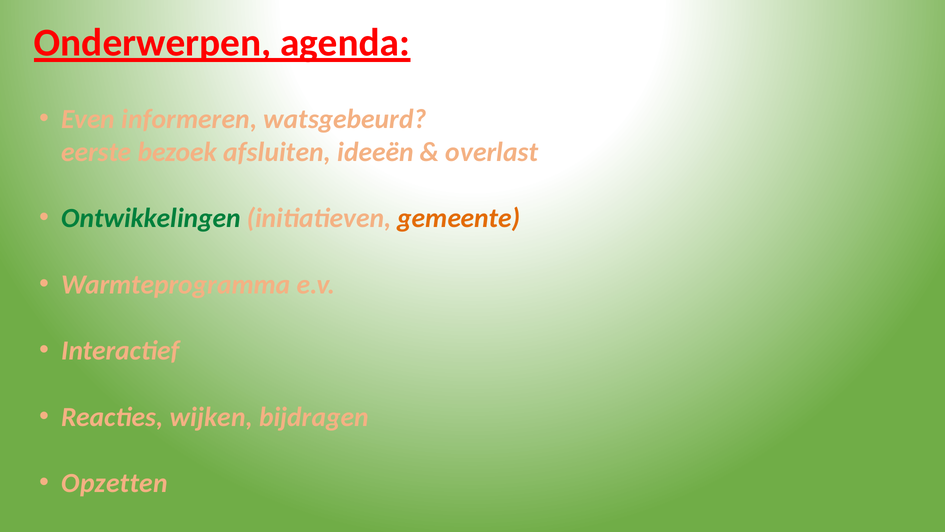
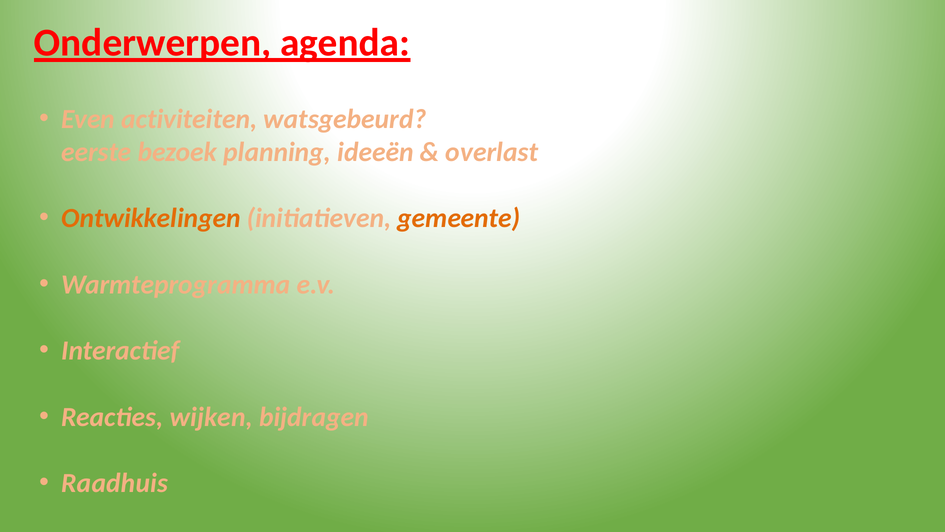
informeren: informeren -> activiteiten (189, 119)
afsluiten: afsluiten -> planning (277, 152)
Ontwikkelingen colour: green -> orange (151, 218)
Opzetten: Opzetten -> Raadhuis (115, 483)
